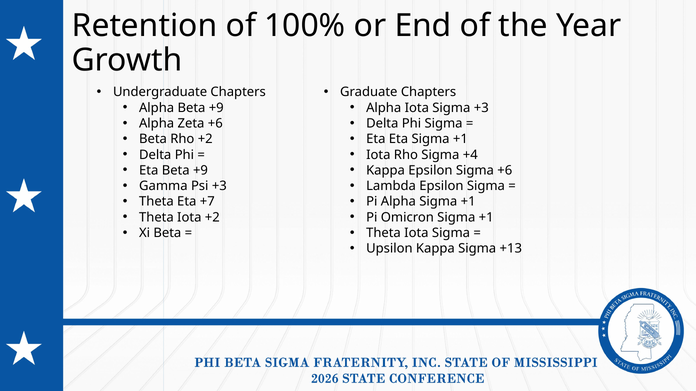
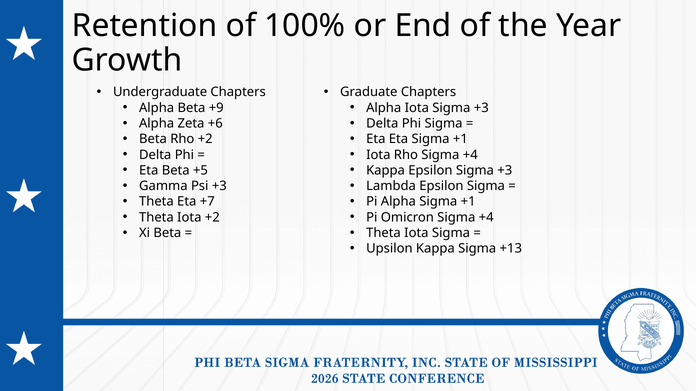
Eta Beta +9: +9 -> +5 (201, 171)
Epsilon Sigma +6: +6 -> +3 (505, 171)
Omicron Sigma +1: +1 -> +4 (486, 218)
